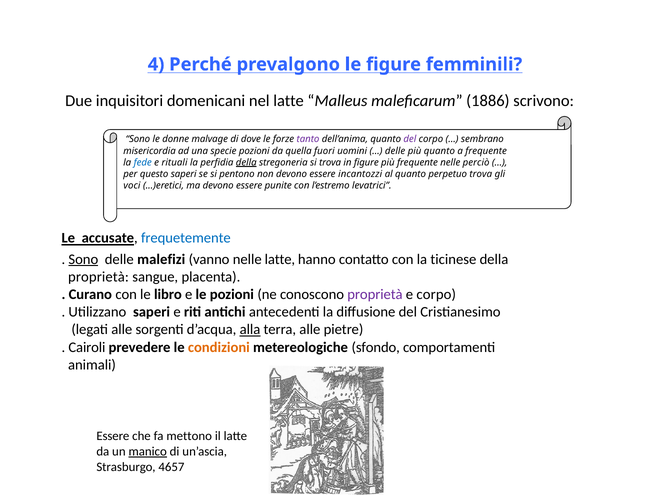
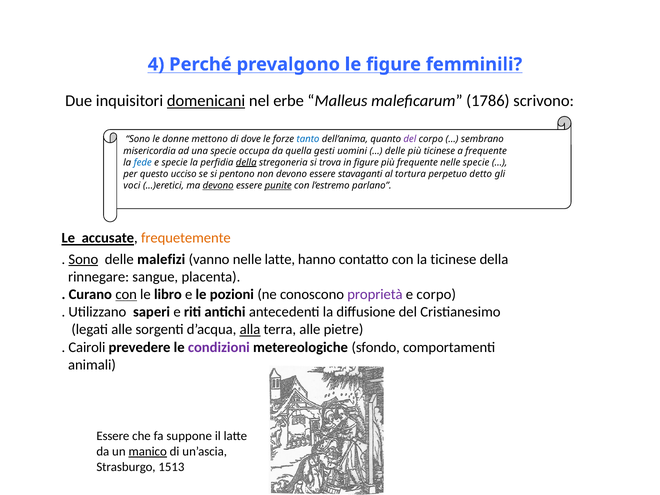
domenicani underline: none -> present (206, 101)
nel latte: latte -> erbe (289, 101)
1886: 1886 -> 1786 (488, 101)
malvage: malvage -> mettono (210, 139)
tanto colour: purple -> blue (308, 139)
specie pozioni: pozioni -> occupa (254, 151)
fuori: fuori -> gesti (324, 151)
più quanto: quanto -> ticinese (439, 151)
e rituali: rituali -> specie (175, 162)
nelle perciò: perciò -> specie (476, 162)
questo saperi: saperi -> ucciso (184, 174)
incantozzi: incantozzi -> stavaganti (360, 174)
al quanto: quanto -> tortura (411, 174)
perpetuo trova: trova -> detto (481, 174)
devono underline: none -> present (218, 185)
punite underline: none -> present (278, 185)
levatrici: levatrici -> parlano (372, 185)
frequetemente colour: blue -> orange (186, 238)
proprietà: proprietà -> rinnegare (99, 277)
con underline: none -> present (126, 294)
condizioni colour: orange -> purple (219, 347)
mettono: mettono -> suppone (189, 436)
4657: 4657 -> 1513 (171, 467)
